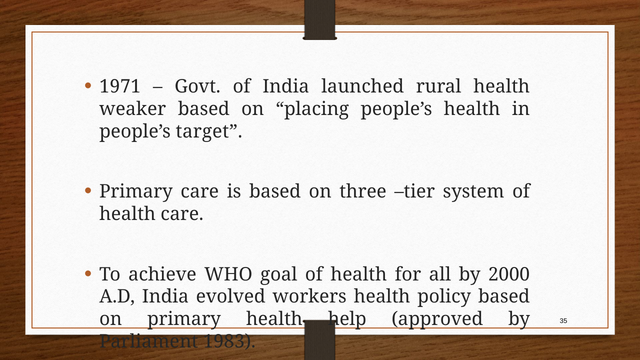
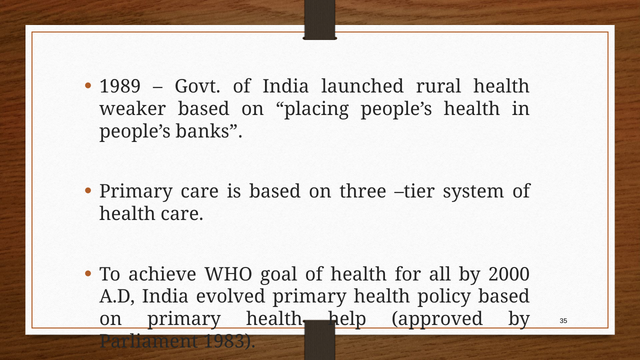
1971: 1971 -> 1989 (120, 87)
target: target -> banks (209, 131)
evolved workers: workers -> primary (310, 297)
